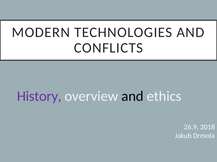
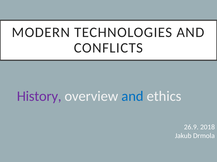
and colour: black -> blue (133, 97)
